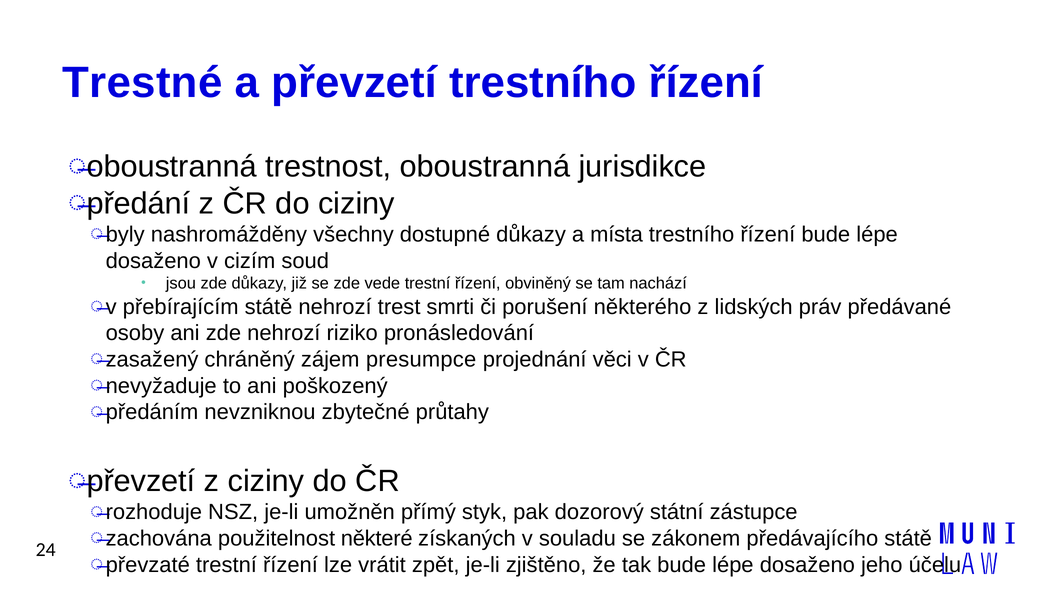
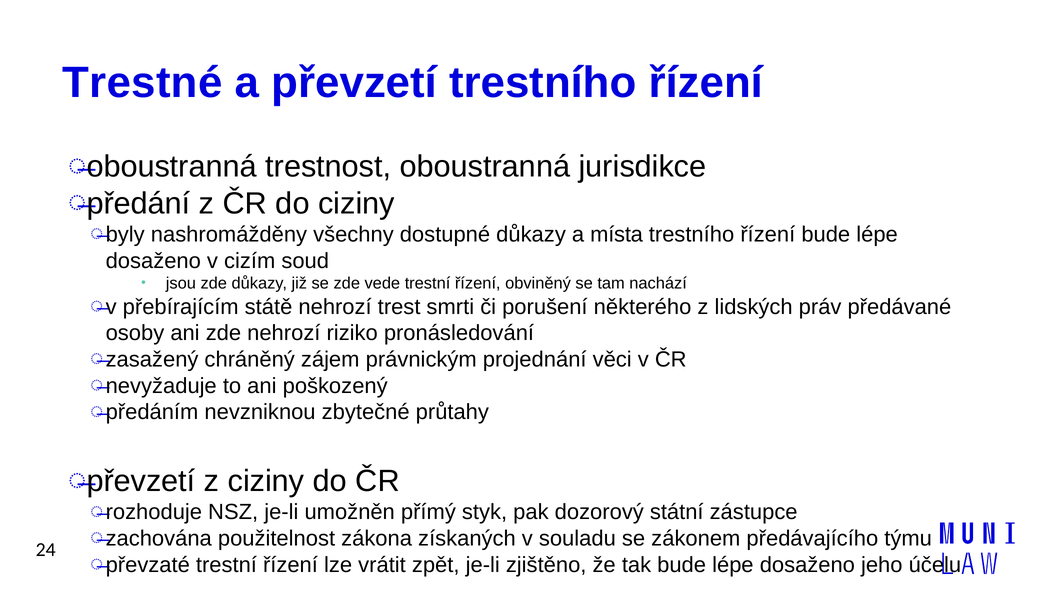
presumpce: presumpce -> právnickým (421, 360)
některé: některé -> zákona (377, 539)
předávajícího státě: státě -> týmu (908, 539)
